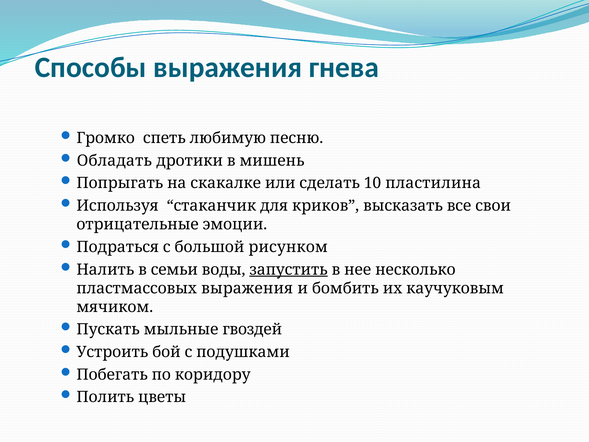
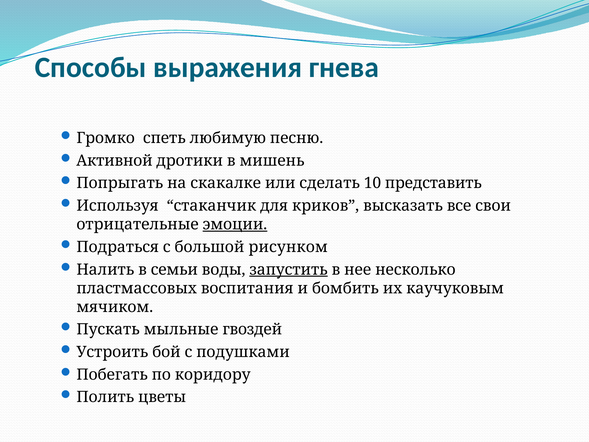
Обладать: Обладать -> Активной (114, 161)
пластилина: пластилина -> представить (433, 183)
эмоции underline: none -> present (235, 224)
пластмассовых выражения: выражения -> воспитания (247, 288)
